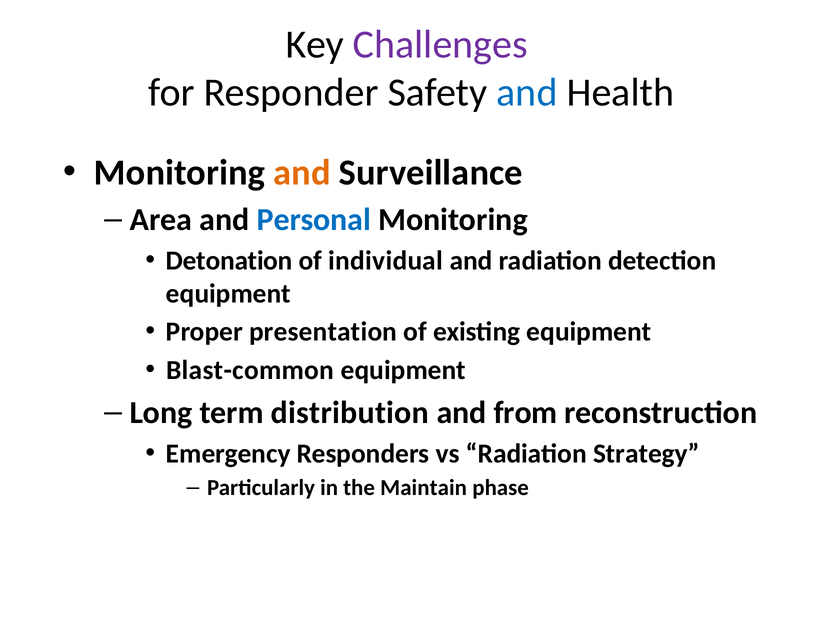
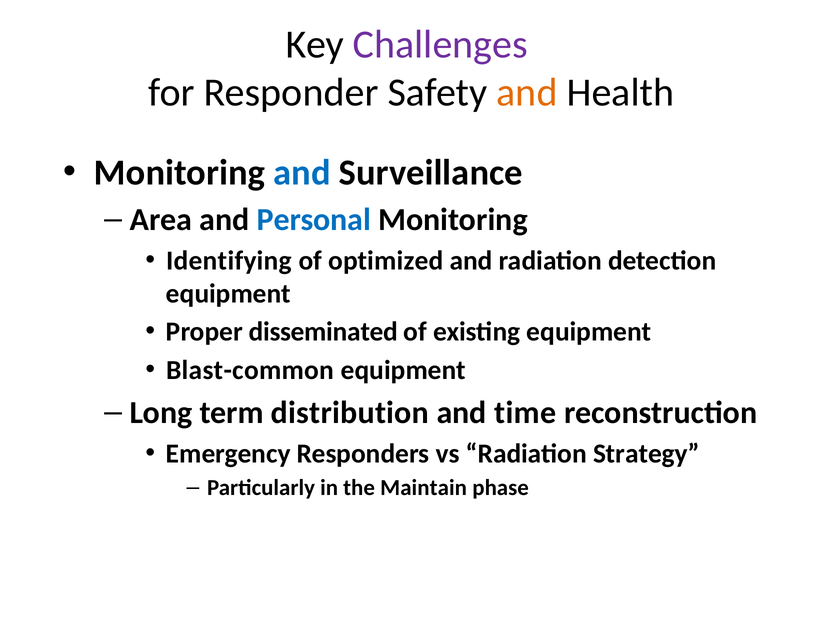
and colour: blue -> orange (527, 93)
and colour: orange -> blue (302, 173)
Detonation: Detonation -> Identifying (229, 261)
individual: individual -> optimized (386, 261)
presentation: presentation -> disseminated (323, 332)
from: from -> time (525, 413)
